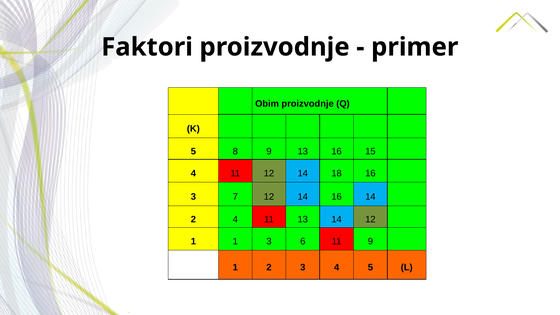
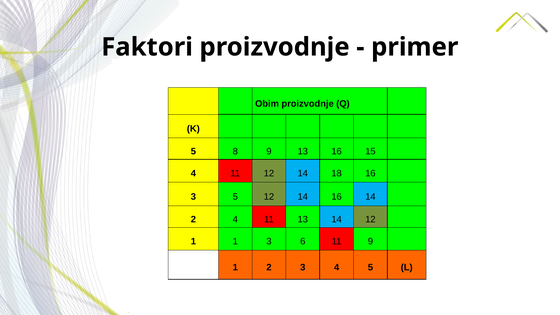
3 7: 7 -> 5 (235, 197)
